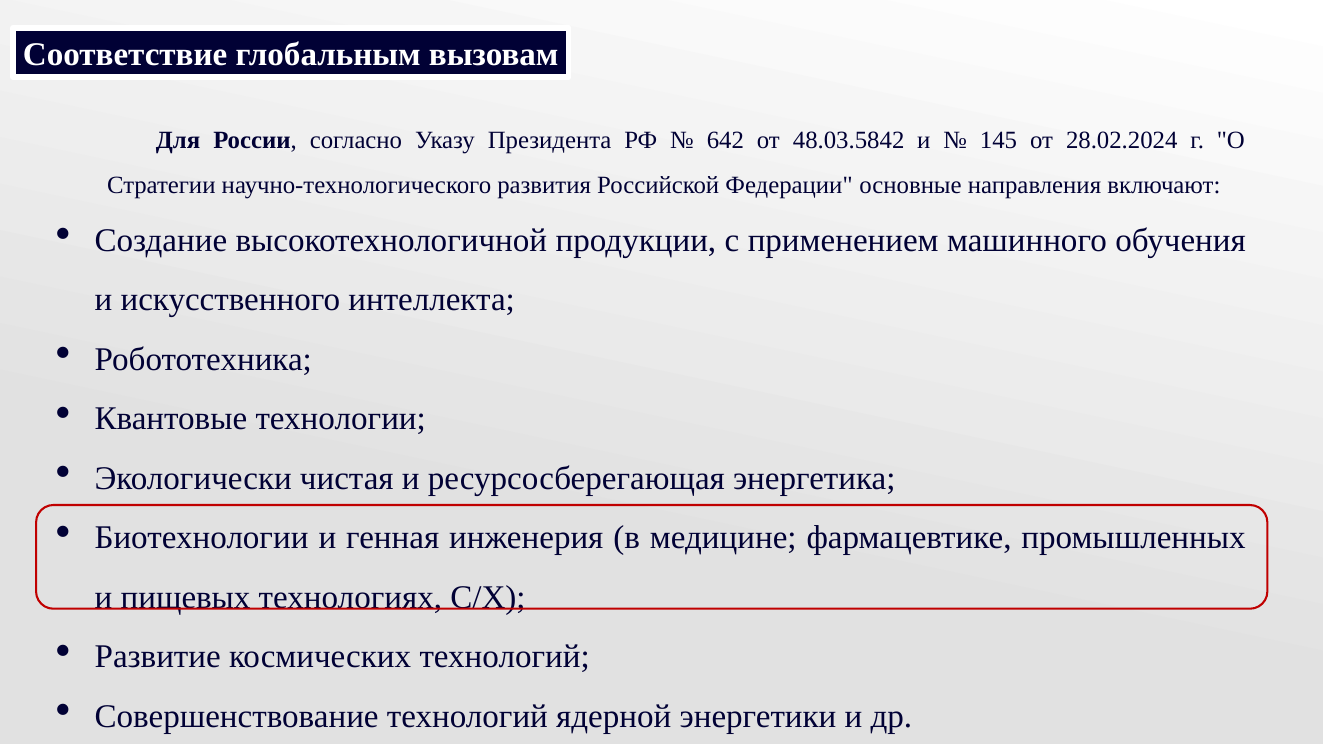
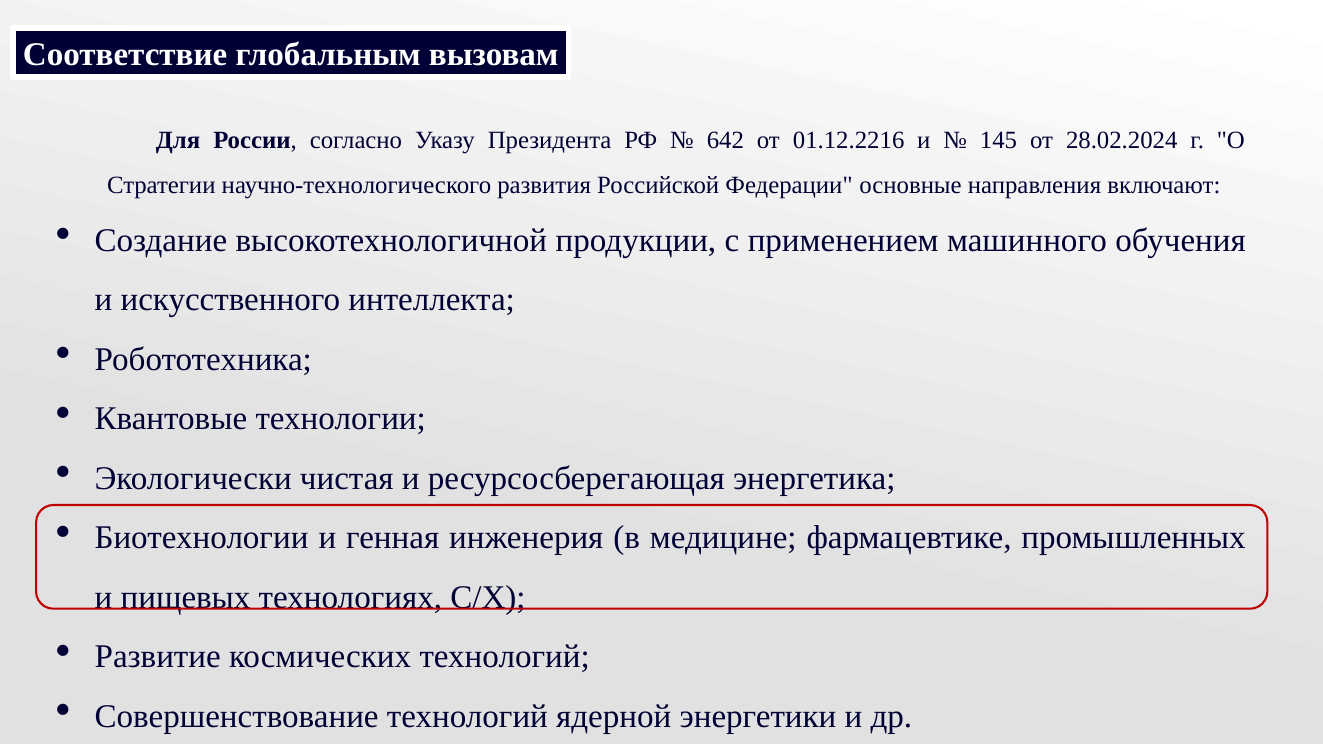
48.03.5842: 48.03.5842 -> 01.12.2216 (849, 140)
